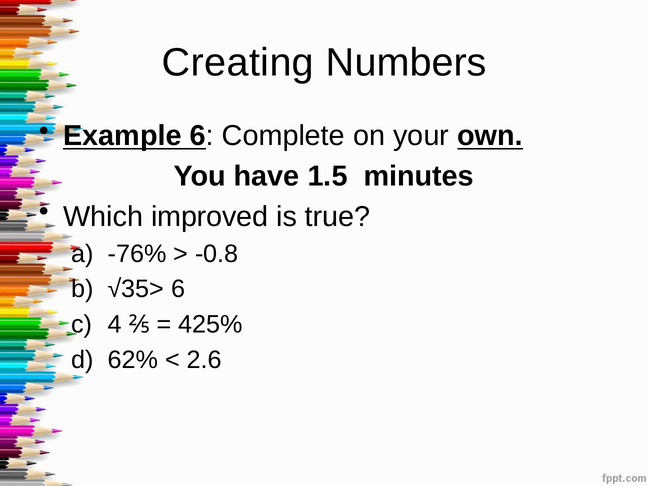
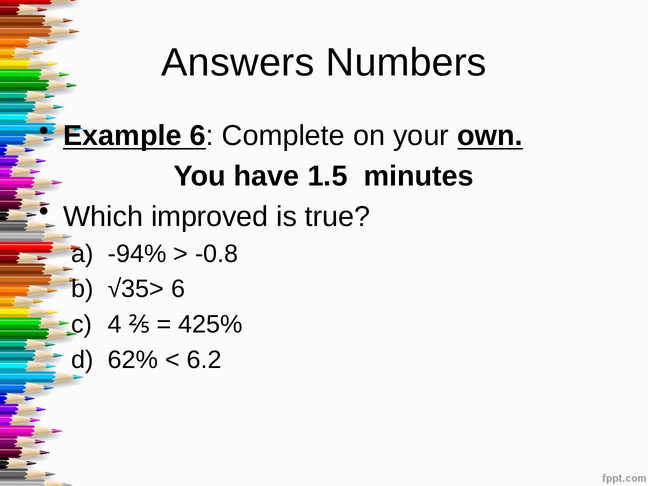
Creating: Creating -> Answers (238, 63)
-76%: -76% -> -94% (137, 254)
2.6: 2.6 -> 6.2 (204, 360)
